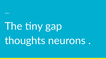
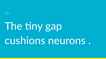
thoughts: thoughts -> cushions (25, 41)
